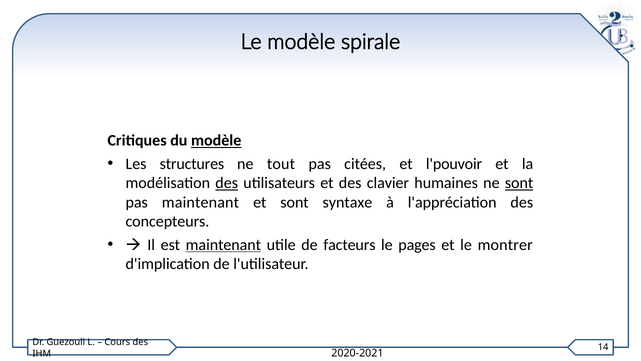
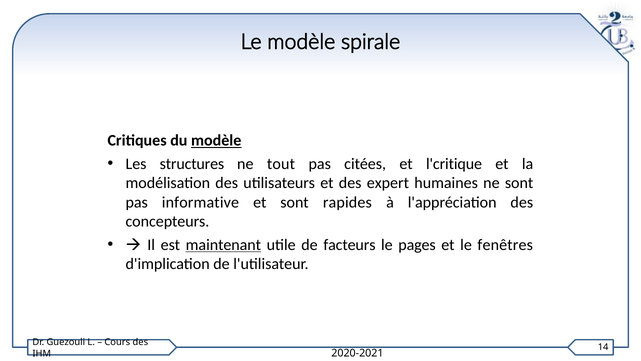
l'pouvoir: l'pouvoir -> l'critique (454, 164)
des underline: present -> none (227, 183)
clavier: clavier -> expert (388, 183)
sont underline: present -> none (519, 183)
pas maintenant: maintenant -> informative (200, 202)
syntaxe: syntaxe -> rapides (347, 202)
montrer: montrer -> fenêtres (505, 245)
